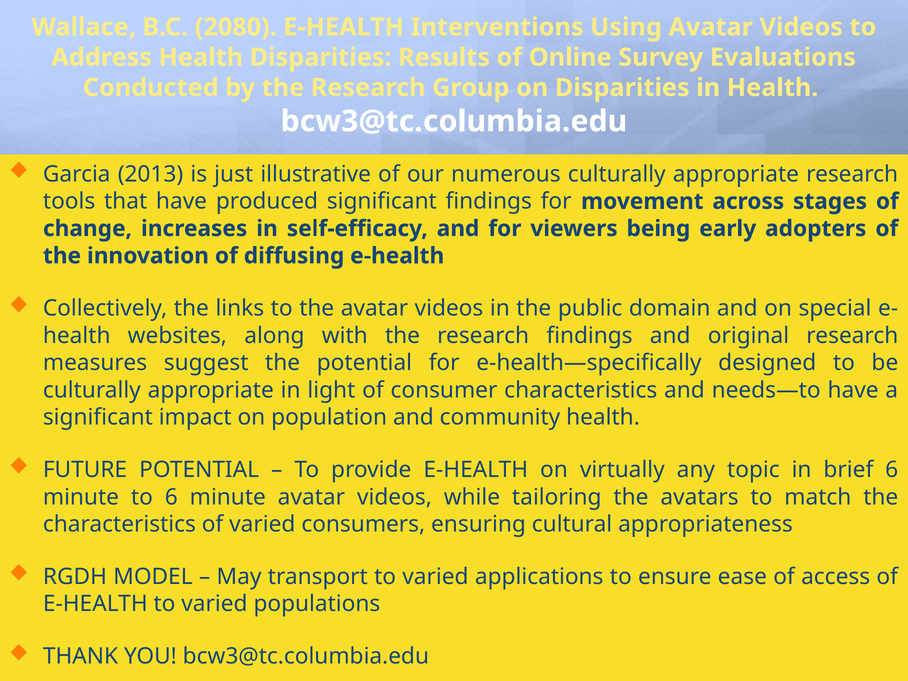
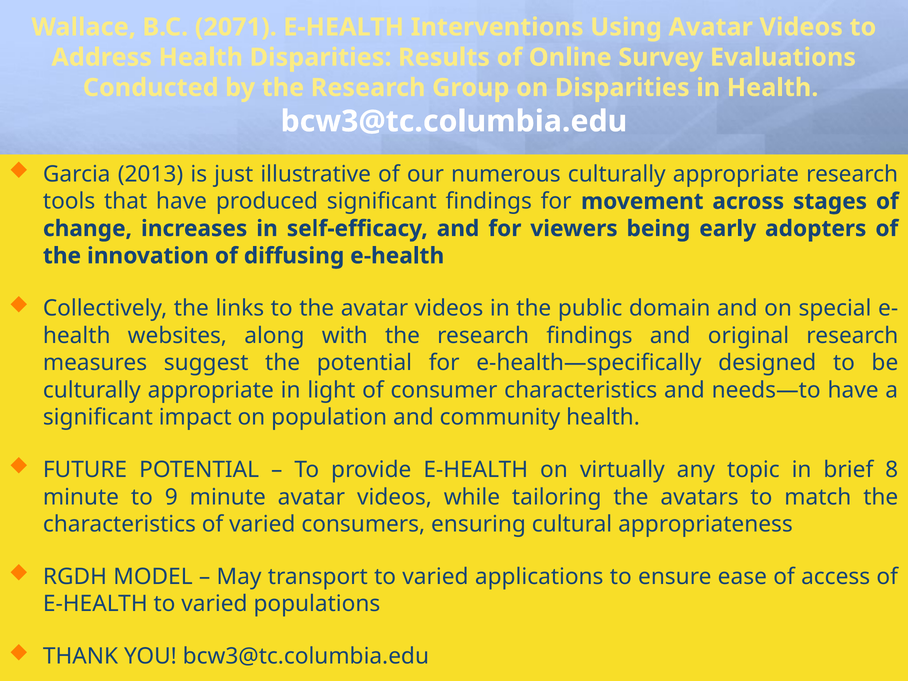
2080: 2080 -> 2071 (236, 27)
brief 6: 6 -> 8 (892, 470)
to 6: 6 -> 9 (171, 497)
